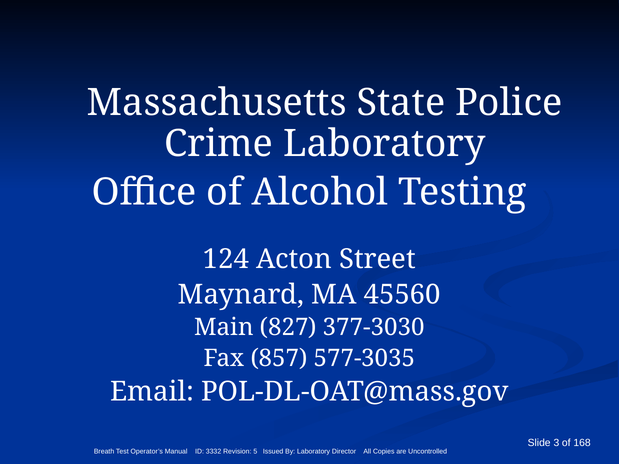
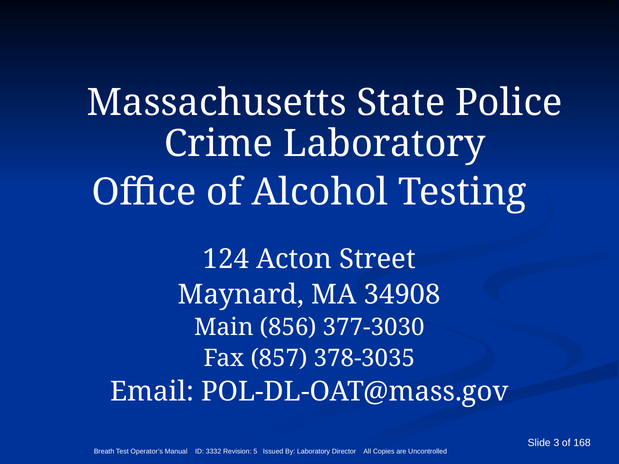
45560: 45560 -> 34908 (402, 295)
827: 827 -> 856 (288, 328)
577-3035: 577-3035 -> 378-3035 (364, 358)
